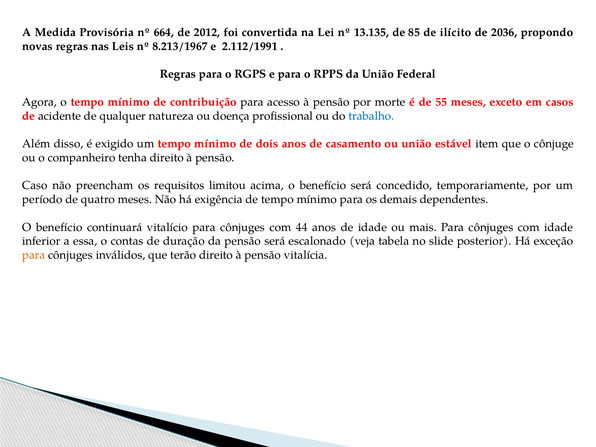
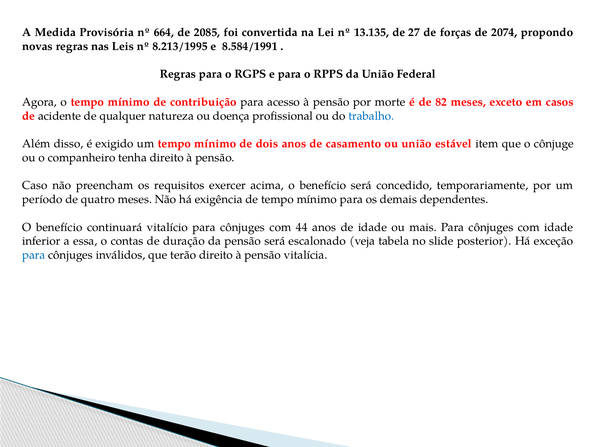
2012: 2012 -> 2085 (207, 32)
85: 85 -> 27 (414, 32)
ilícito: ilícito -> forças (456, 32)
2036: 2036 -> 2074 (504, 32)
8.213/1967: 8.213/1967 -> 8.213/1995 (180, 46)
2.112/1991: 2.112/1991 -> 8.584/1991 (250, 46)
55: 55 -> 82 (441, 102)
limitou: limitou -> exercer (228, 185)
para colour: orange -> blue (34, 255)
